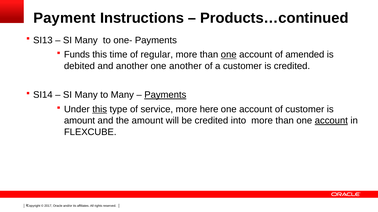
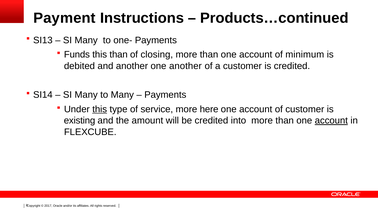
this time: time -> than (119, 55)
regular: regular -> closing (157, 55)
one underline: present -> none (229, 55)
amended: amended -> minimum (305, 55)
Payments underline: present -> none (165, 95)
amount: amount -> existing (80, 121)
